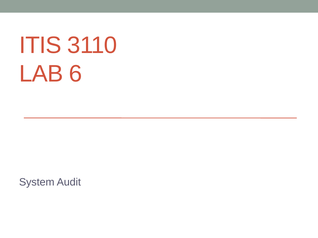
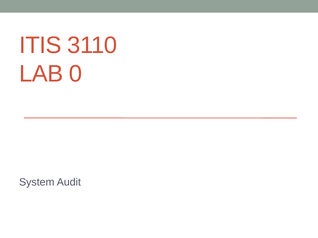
6: 6 -> 0 (76, 74)
